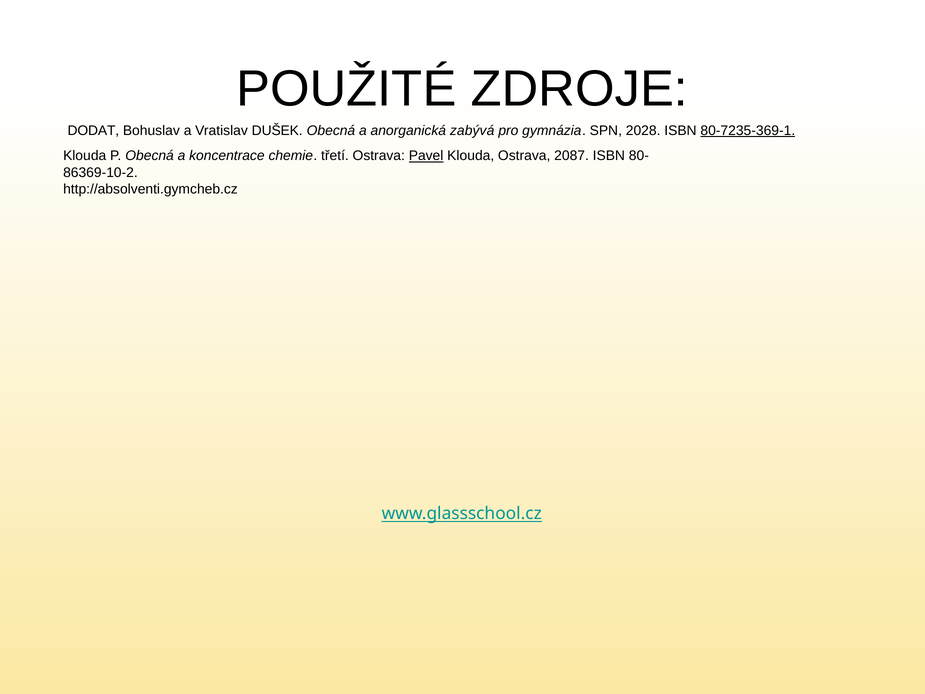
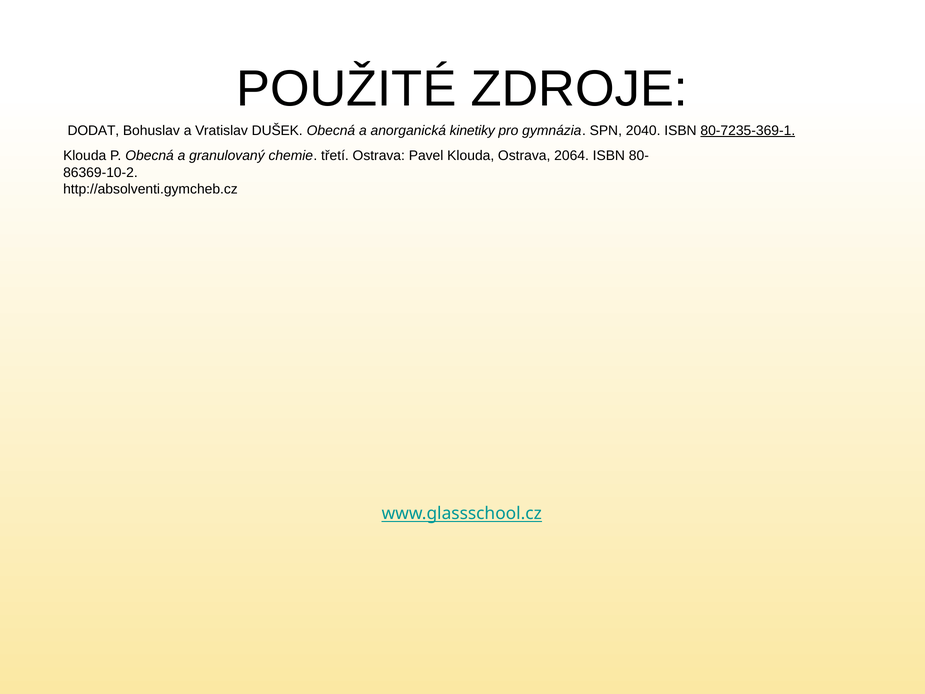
zabývá: zabývá -> kinetiky (472, 131)
2028: 2028 -> 2040 (643, 131)
koncentrace: koncentrace -> granulovaný (227, 156)
Pavel underline: present -> none (426, 156)
2087: 2087 -> 2064 (572, 156)
